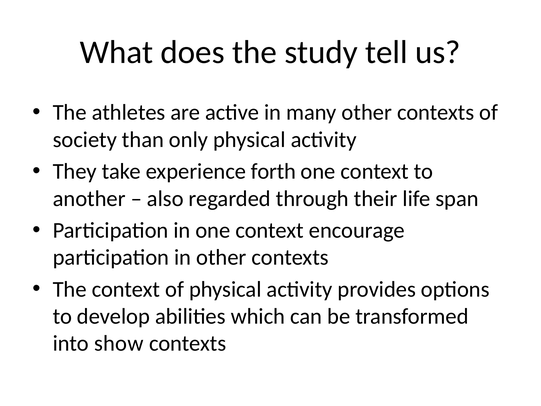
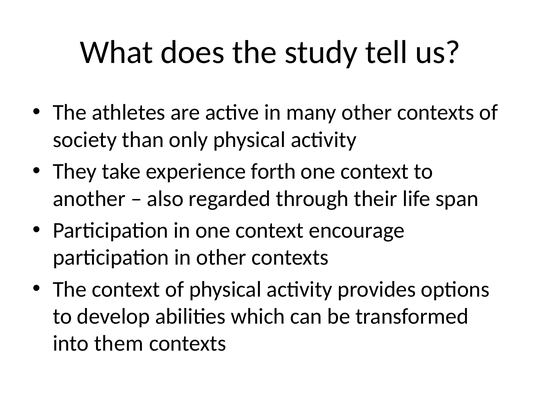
show: show -> them (119, 343)
